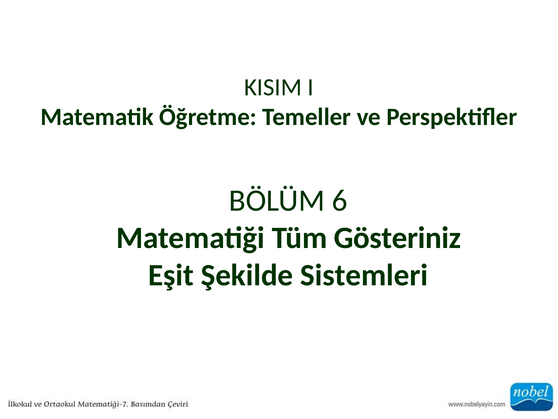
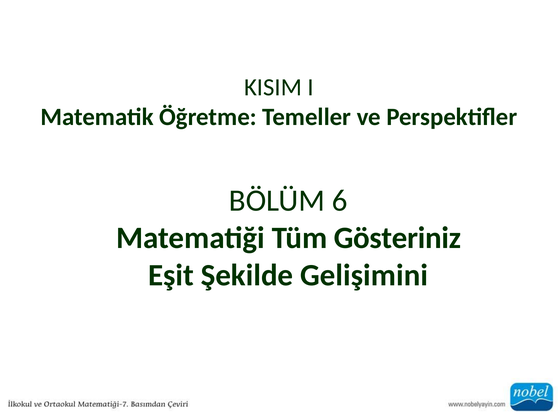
Sistemleri: Sistemleri -> Gelişimini (364, 275)
